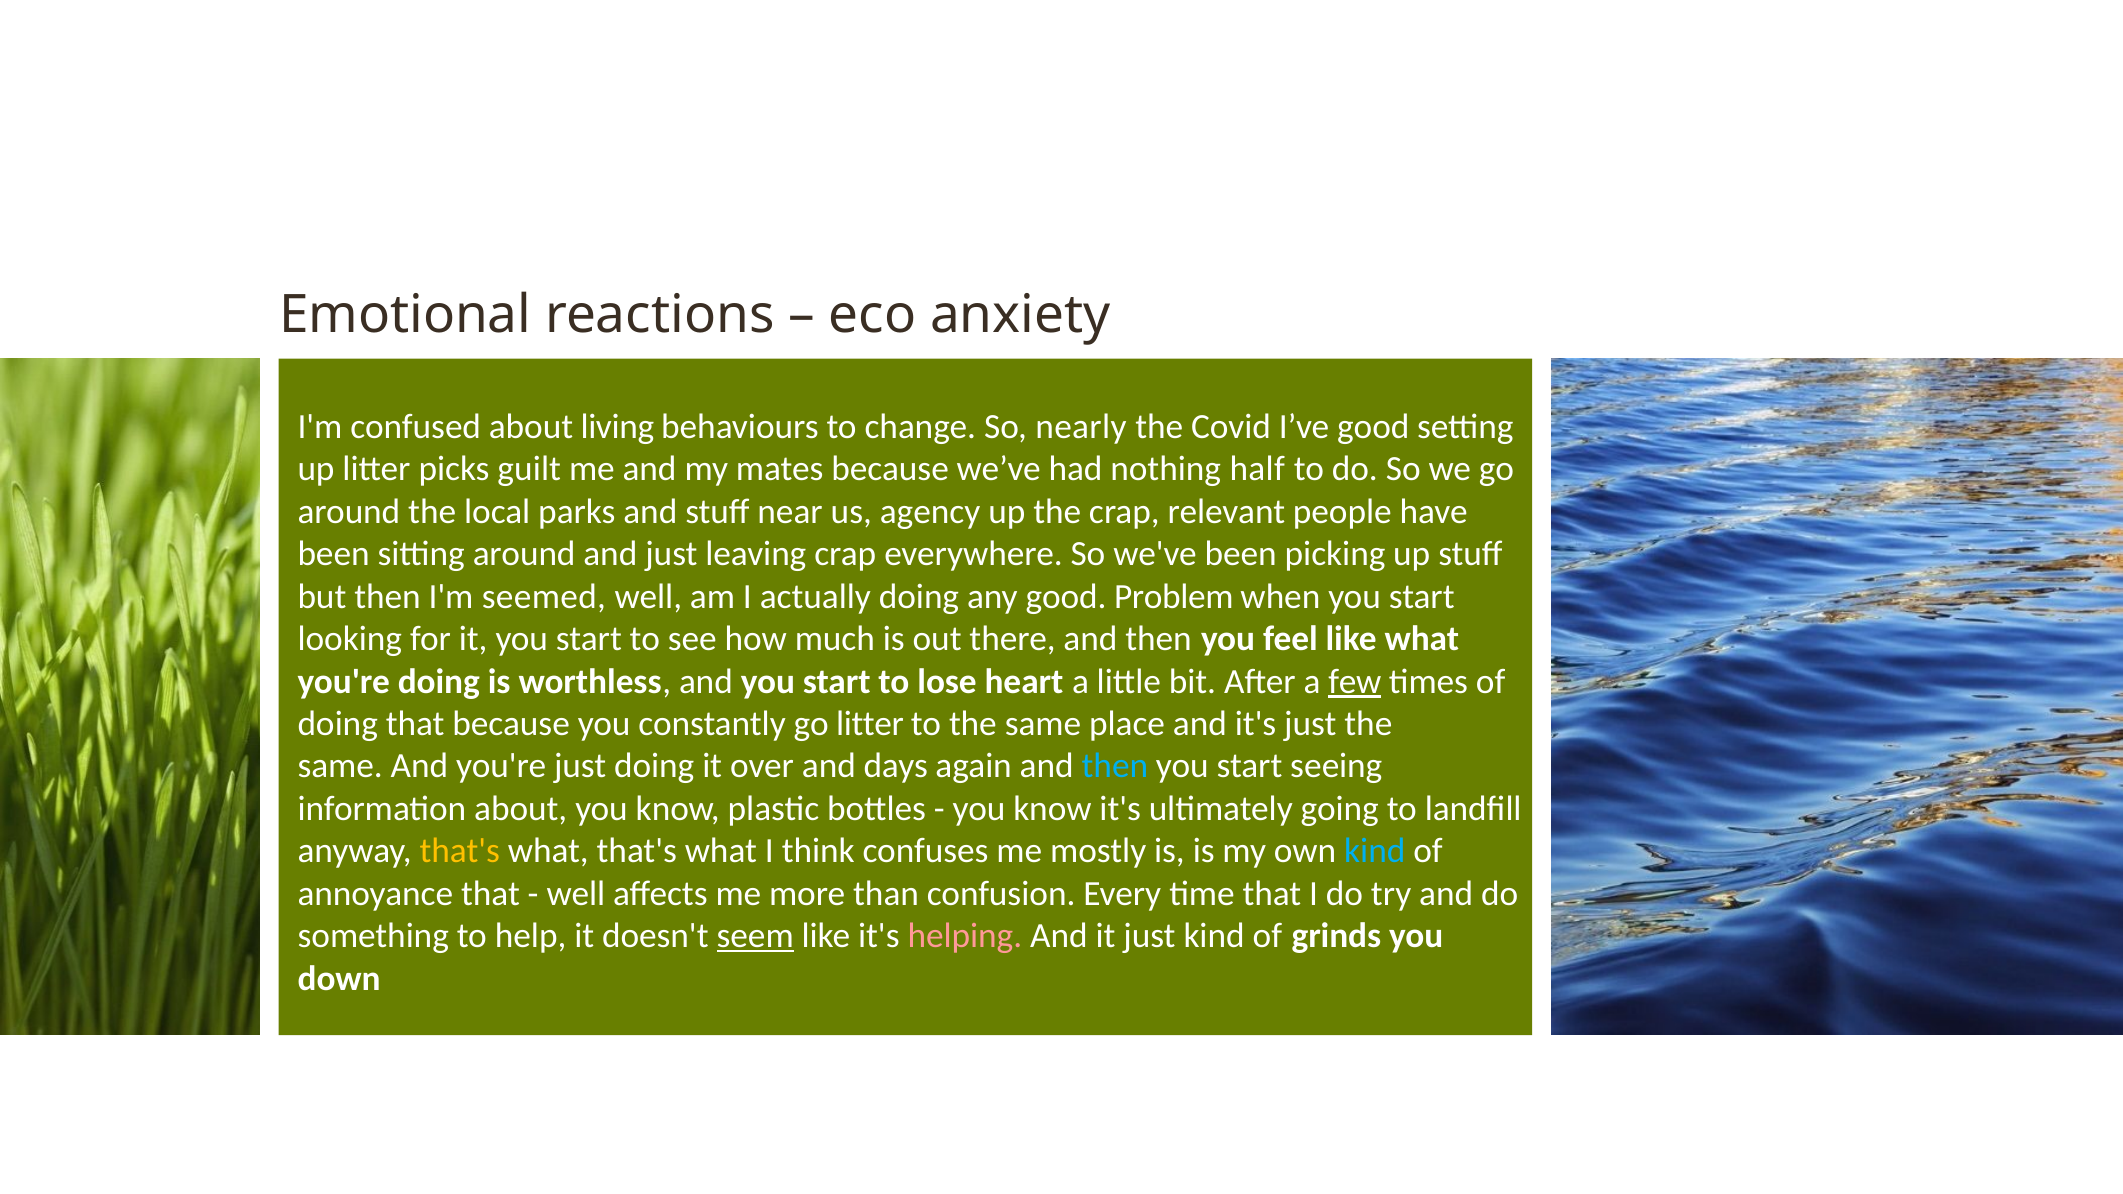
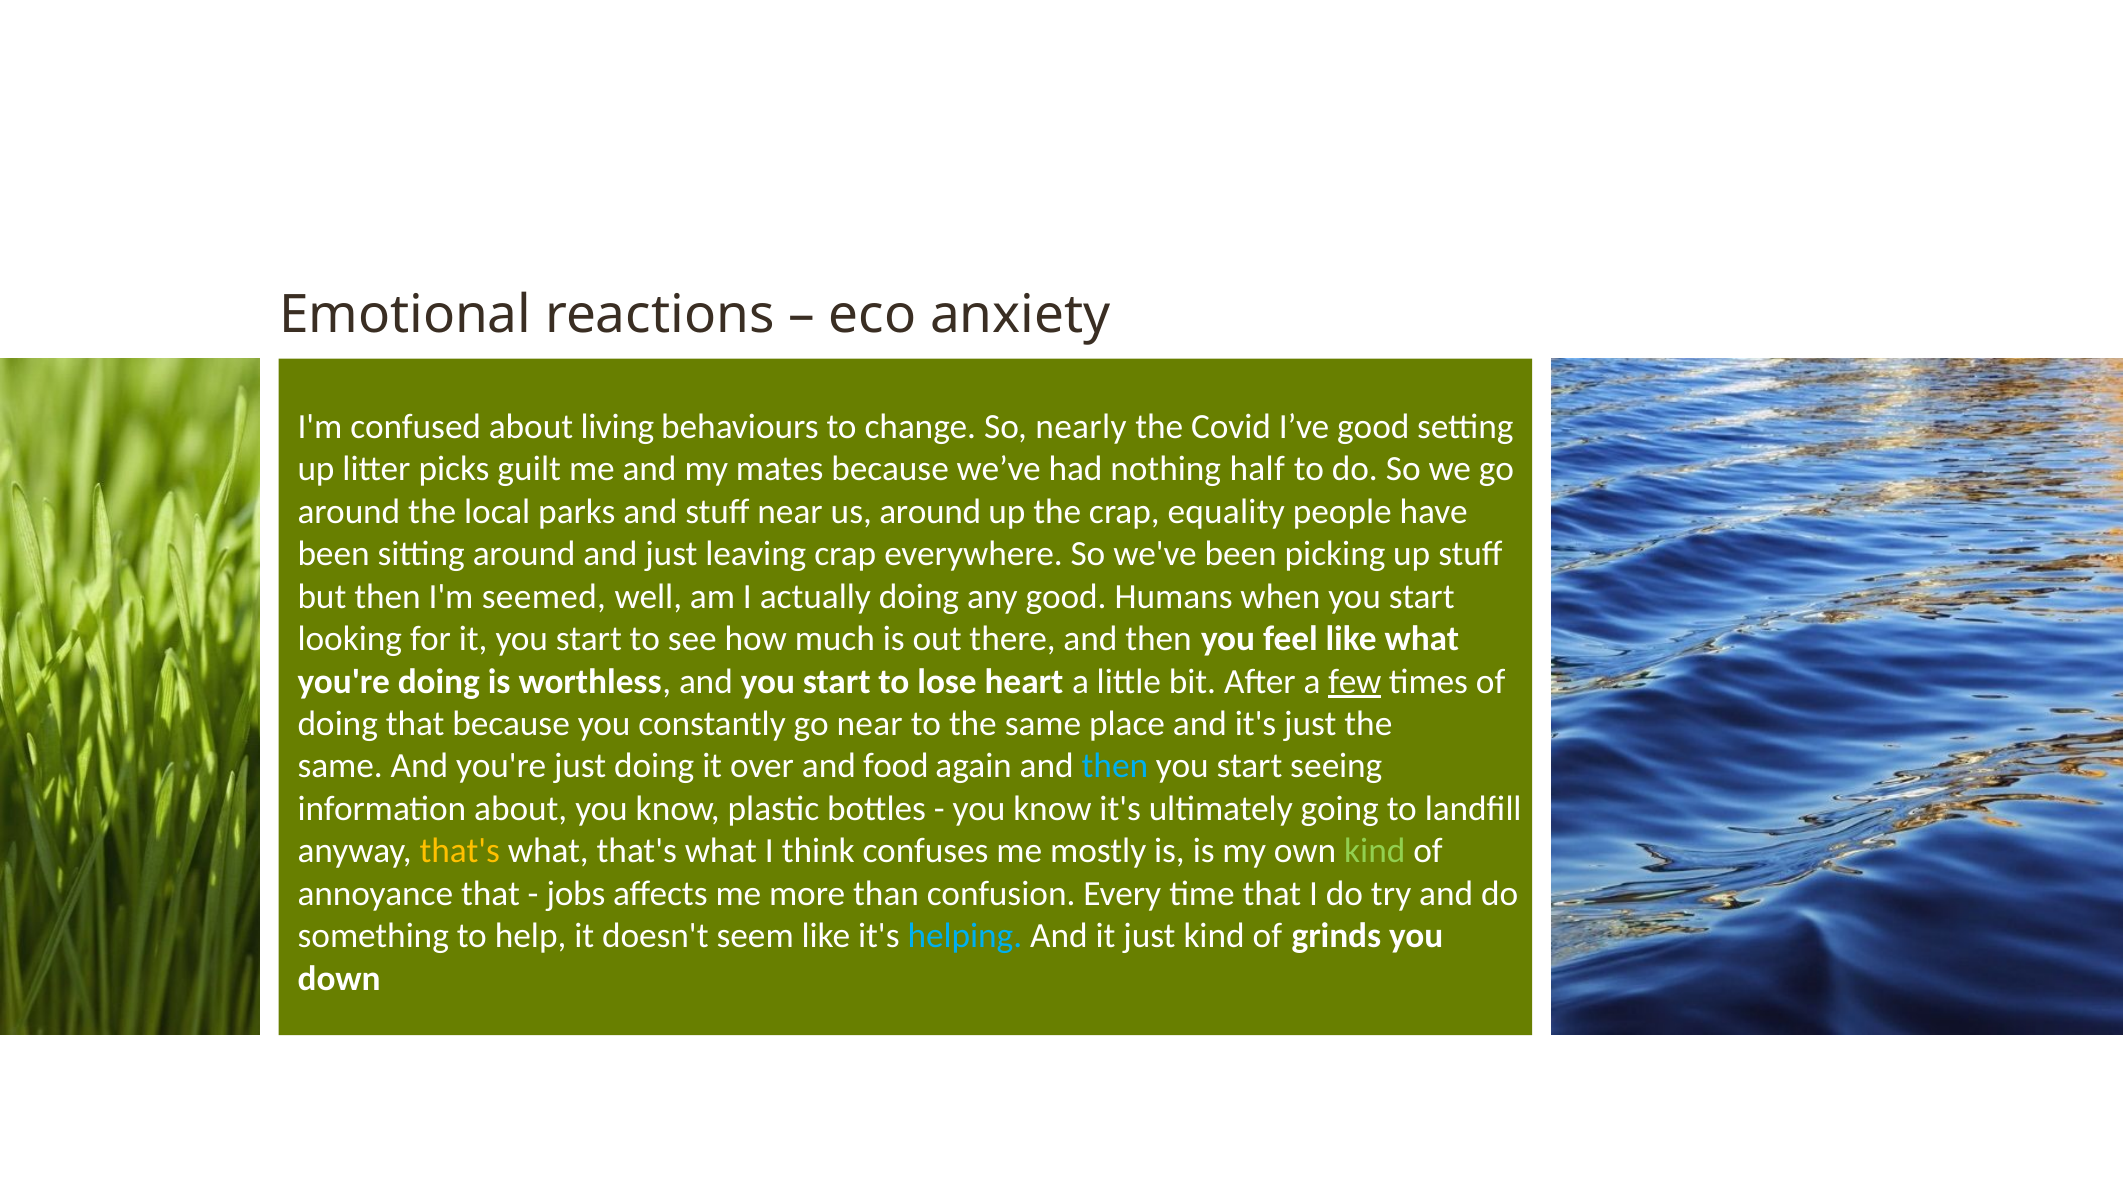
us agency: agency -> around (930, 512)
relevant: relevant -> equality (1226, 512)
Problem: Problem -> Humans (1174, 597)
go litter: litter -> near (870, 724)
days: days -> food (896, 766)
kind colour: light blue -> light green (1375, 851)
well: well -> jobs (576, 894)
seem underline: present -> none (755, 936)
helping colour: pink -> light blue (965, 936)
